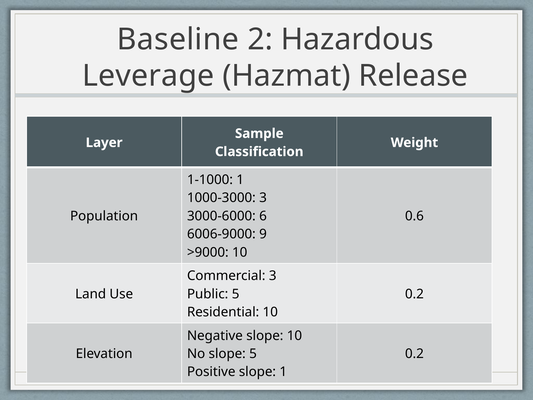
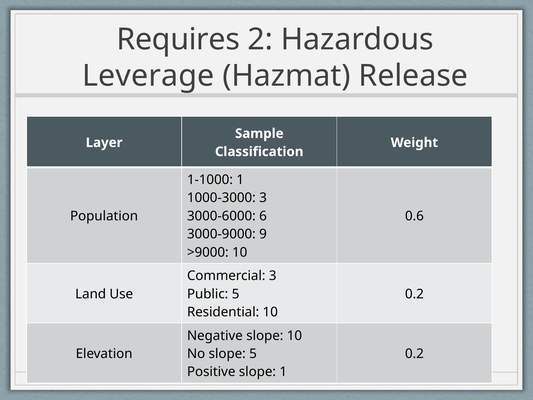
Baseline: Baseline -> Requires (178, 39)
6006-9000: 6006-9000 -> 3000-9000 (221, 234)
